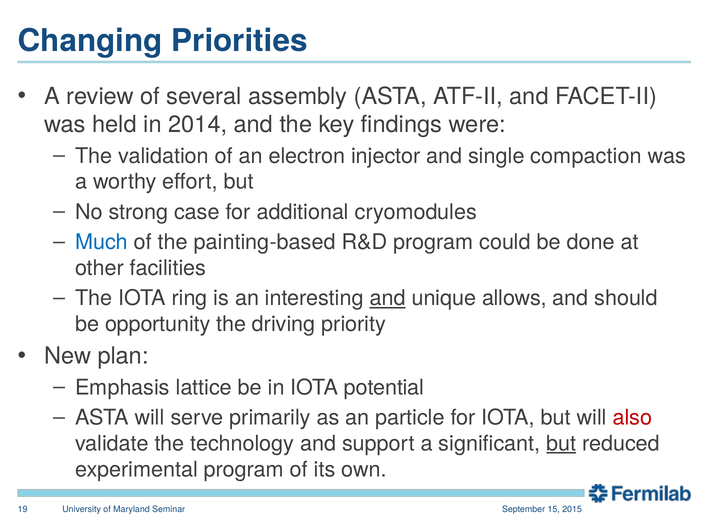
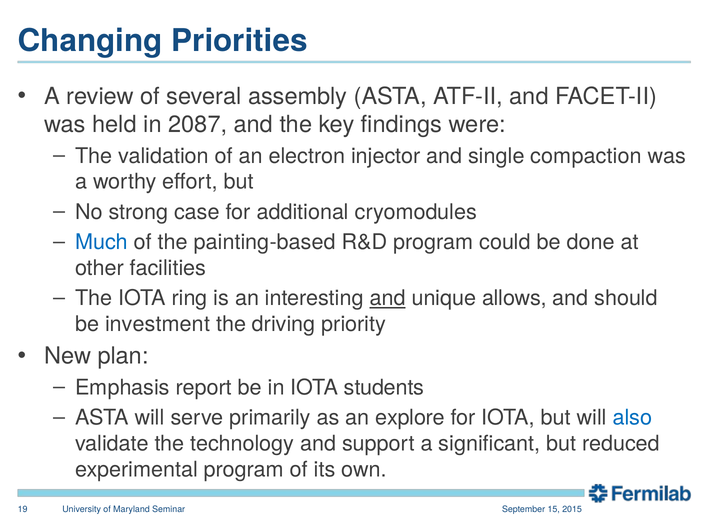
2014: 2014 -> 2087 (198, 125)
opportunity: opportunity -> investment (158, 324)
lattice: lattice -> report (204, 388)
potential: potential -> students (384, 388)
particle: particle -> explore (410, 418)
also colour: red -> blue (632, 418)
but underline: present -> none (561, 444)
